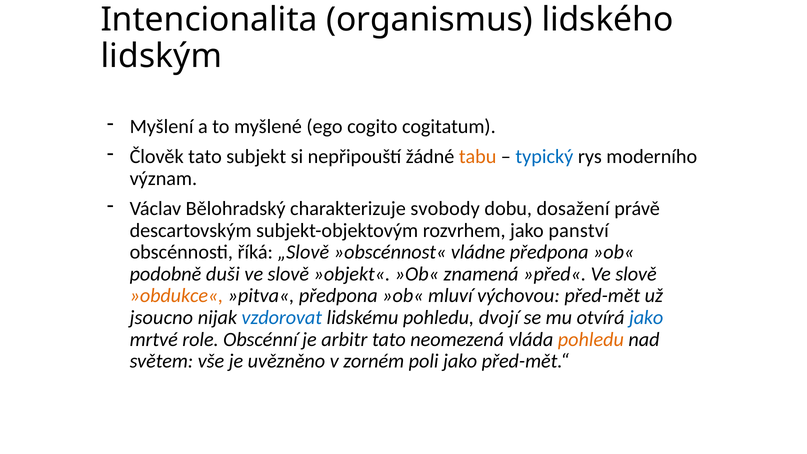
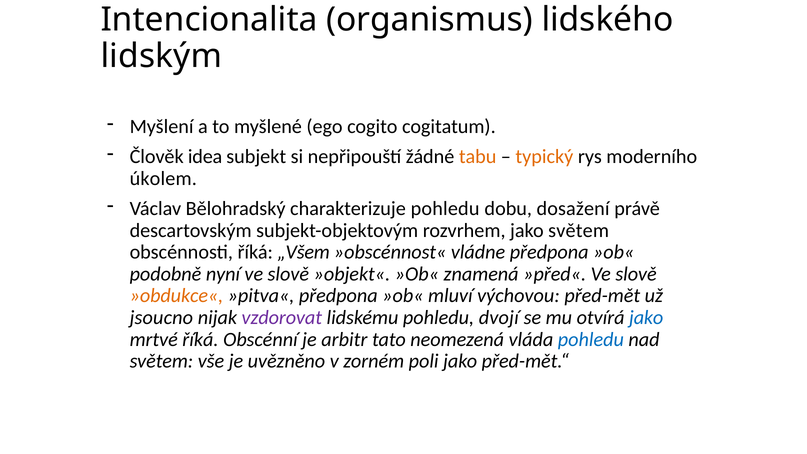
Člověk tato: tato -> idea (205, 157)
typický colour: blue -> orange (544, 157)
význam: význam -> úkolem (163, 178)
charakterizuje svobody: svobody -> pohledu (445, 209)
jako panství: panství -> světem (579, 230)
„Slově: „Slově -> „Všem (304, 252)
duši: duši -> nyní (223, 274)
vzdorovat colour: blue -> purple (282, 318)
mrtvé role: role -> říká (200, 339)
pohledu colour: orange -> blue (591, 339)
